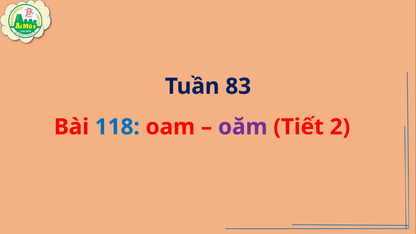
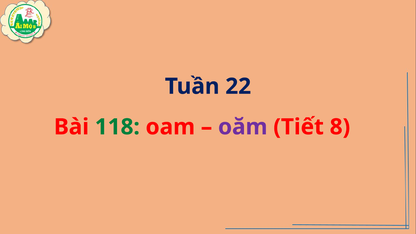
83: 83 -> 22 (238, 86)
118 colour: blue -> green (117, 127)
2: 2 -> 8 (340, 127)
